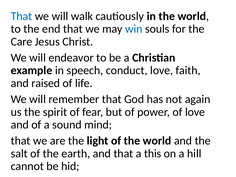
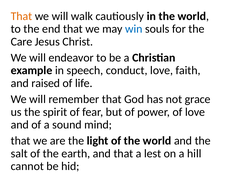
That colour: blue -> orange (21, 16)
again: again -> grace (198, 99)
this: this -> lest (153, 153)
